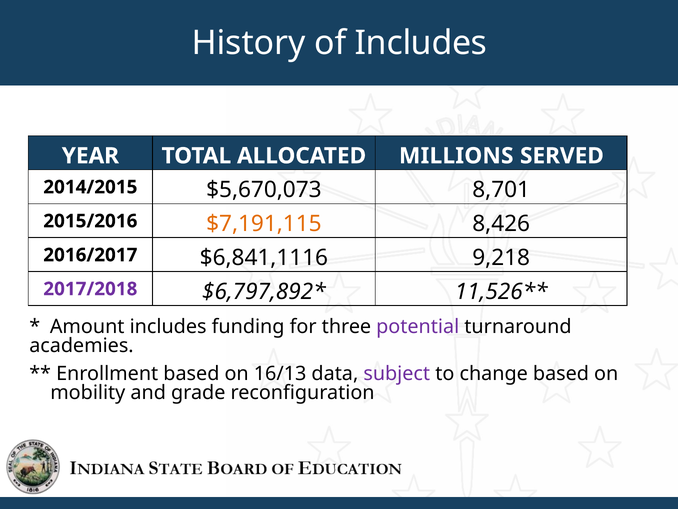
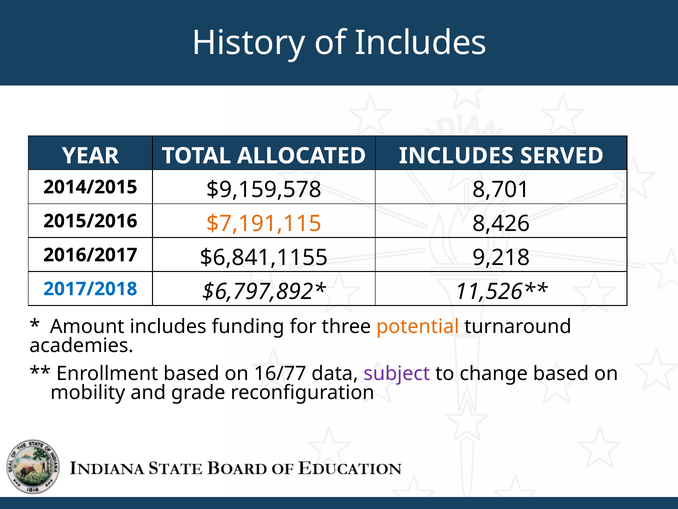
ALLOCATED MILLIONS: MILLIONS -> INCLUDES (456, 156)
$5,670,073: $5,670,073 -> $9,159,578 (264, 190)
$6,841,1116: $6,841,1116 -> $6,841,1155 (264, 257)
2017/2018 colour: purple -> blue (90, 289)
potential colour: purple -> orange (418, 327)
16/13: 16/13 -> 16/77 (280, 374)
